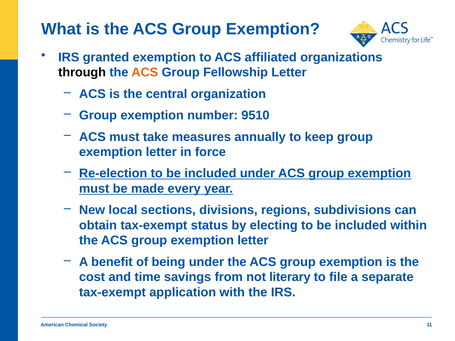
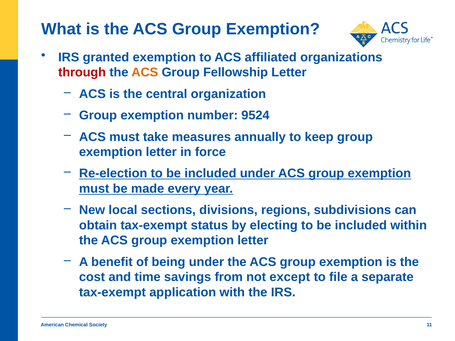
through colour: black -> red (82, 72)
9510: 9510 -> 9524 (255, 115)
literary: literary -> except (290, 277)
